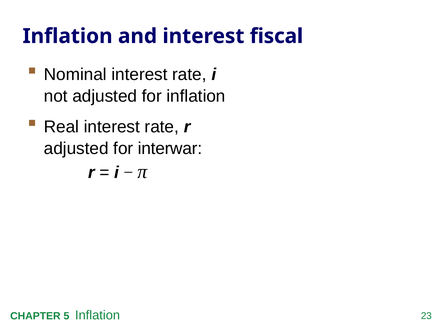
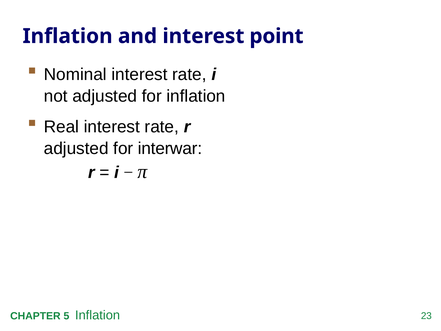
fiscal: fiscal -> point (276, 36)
